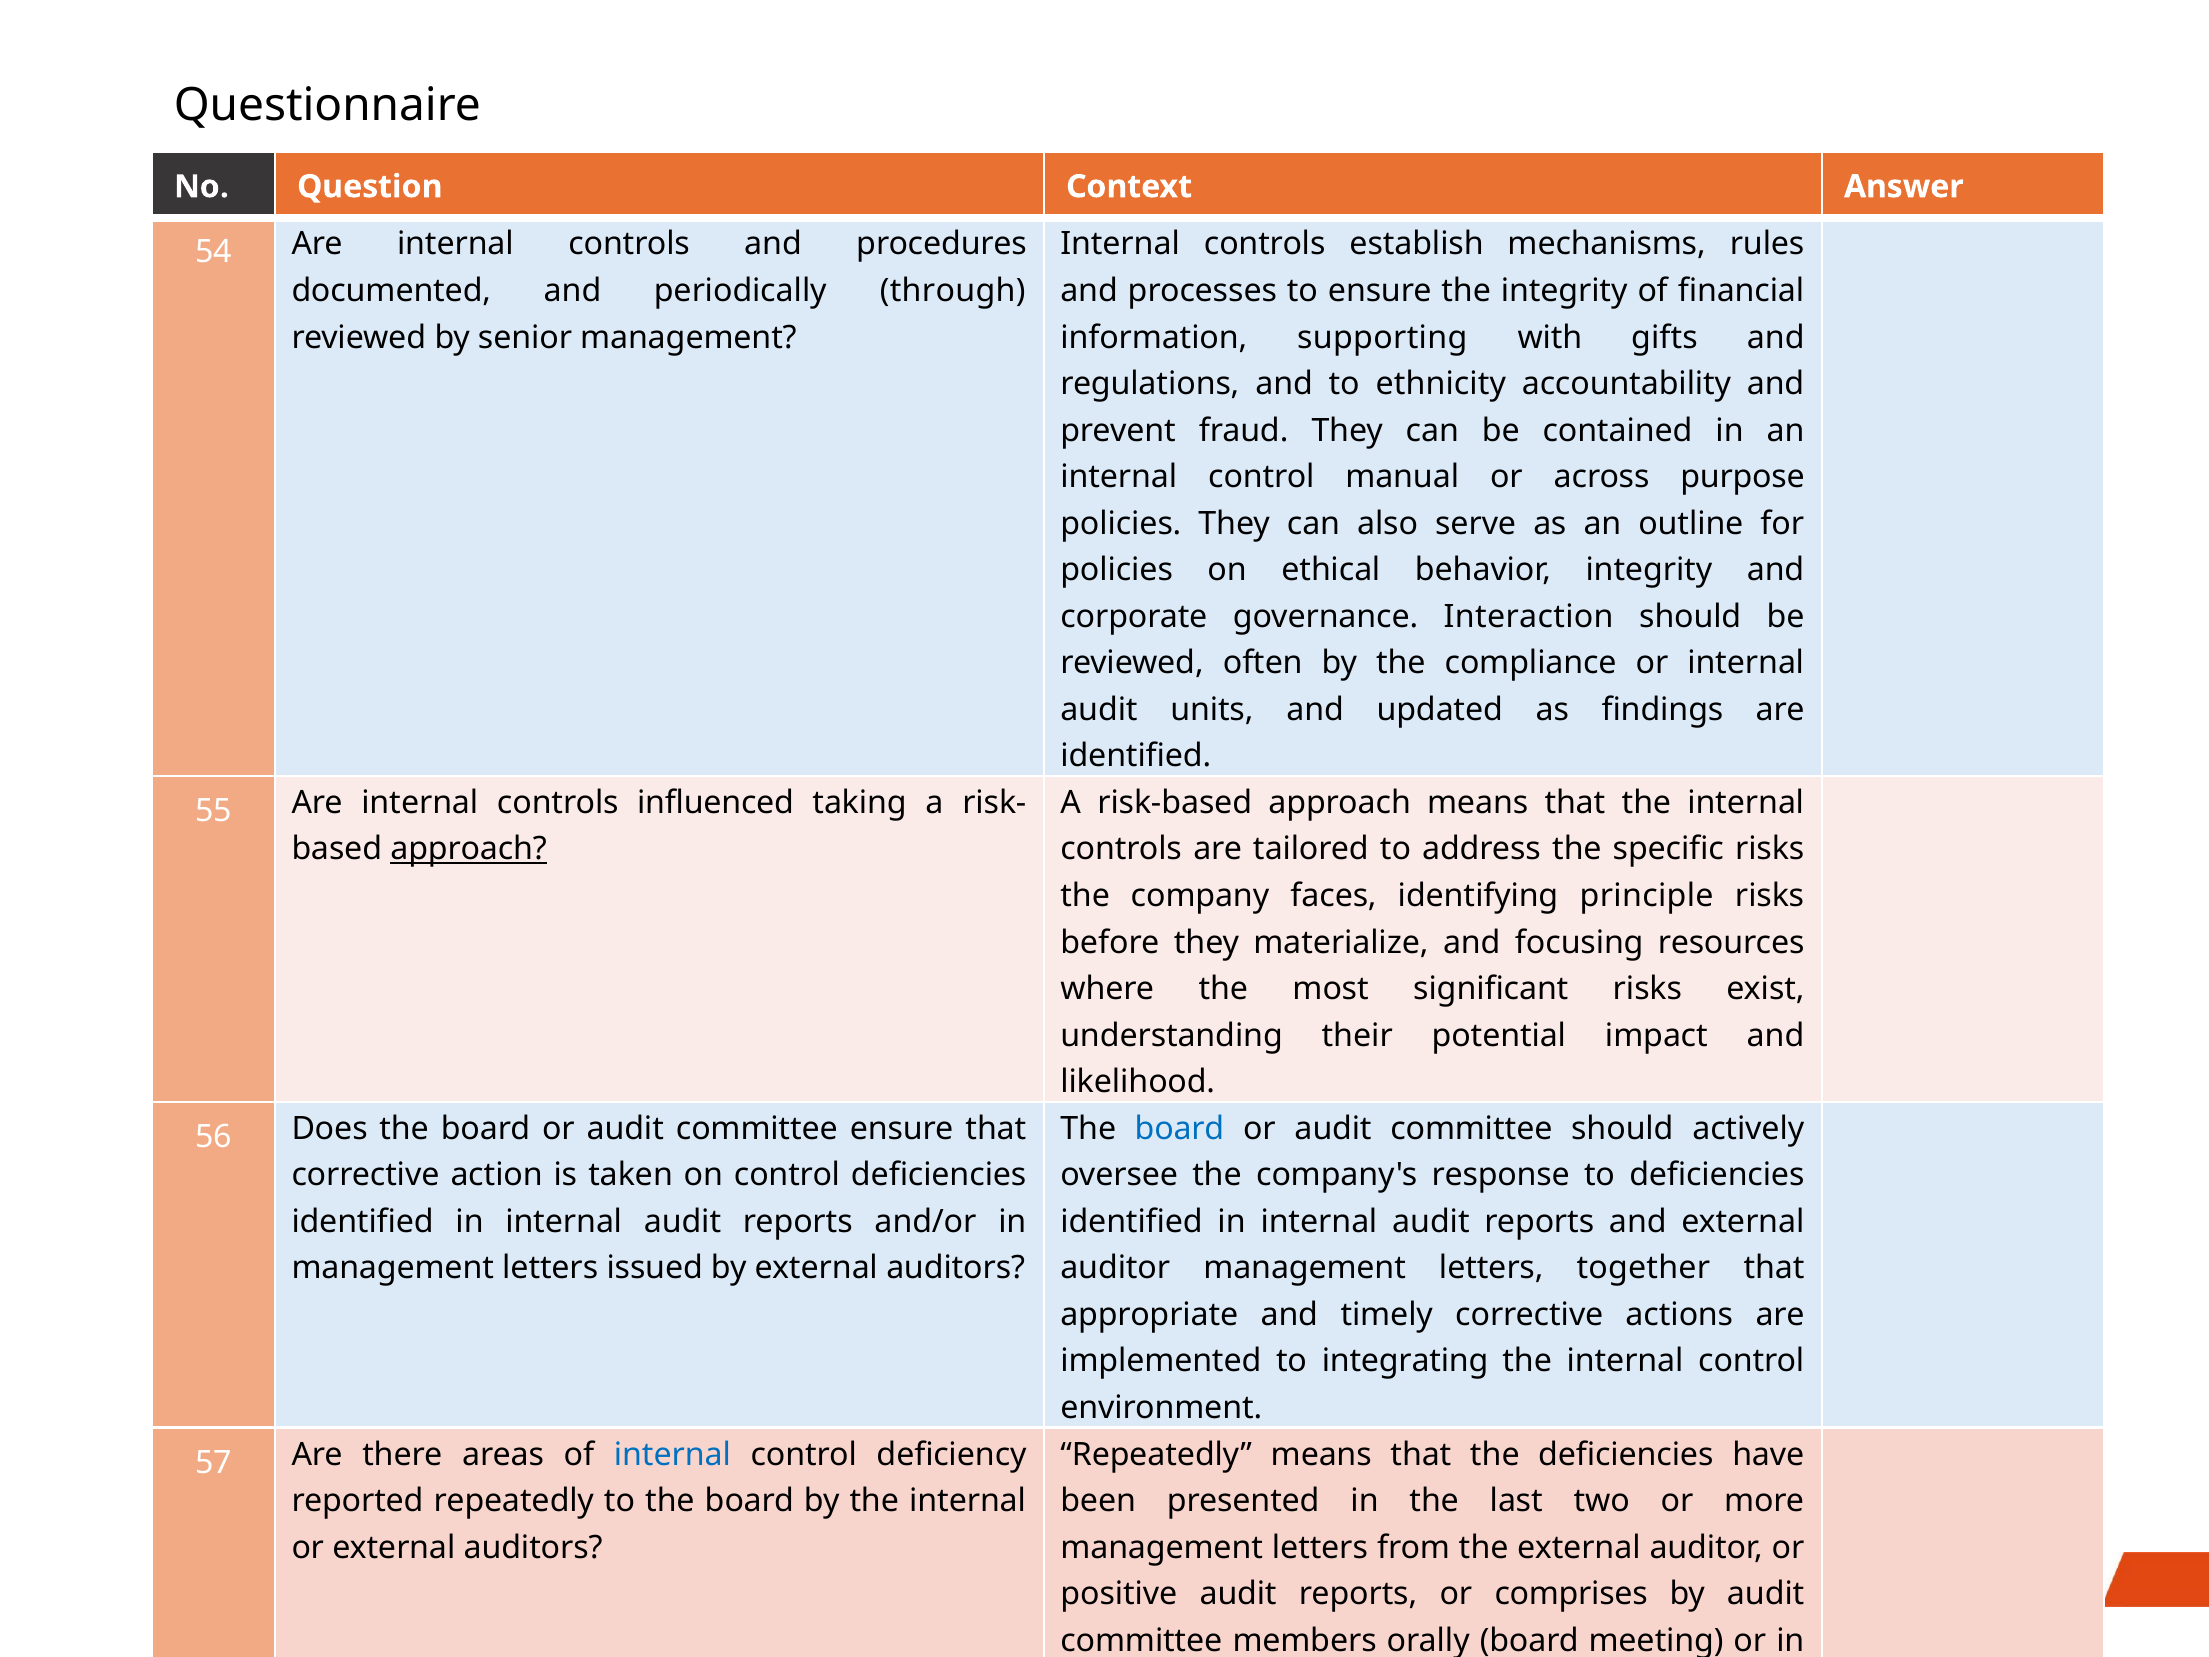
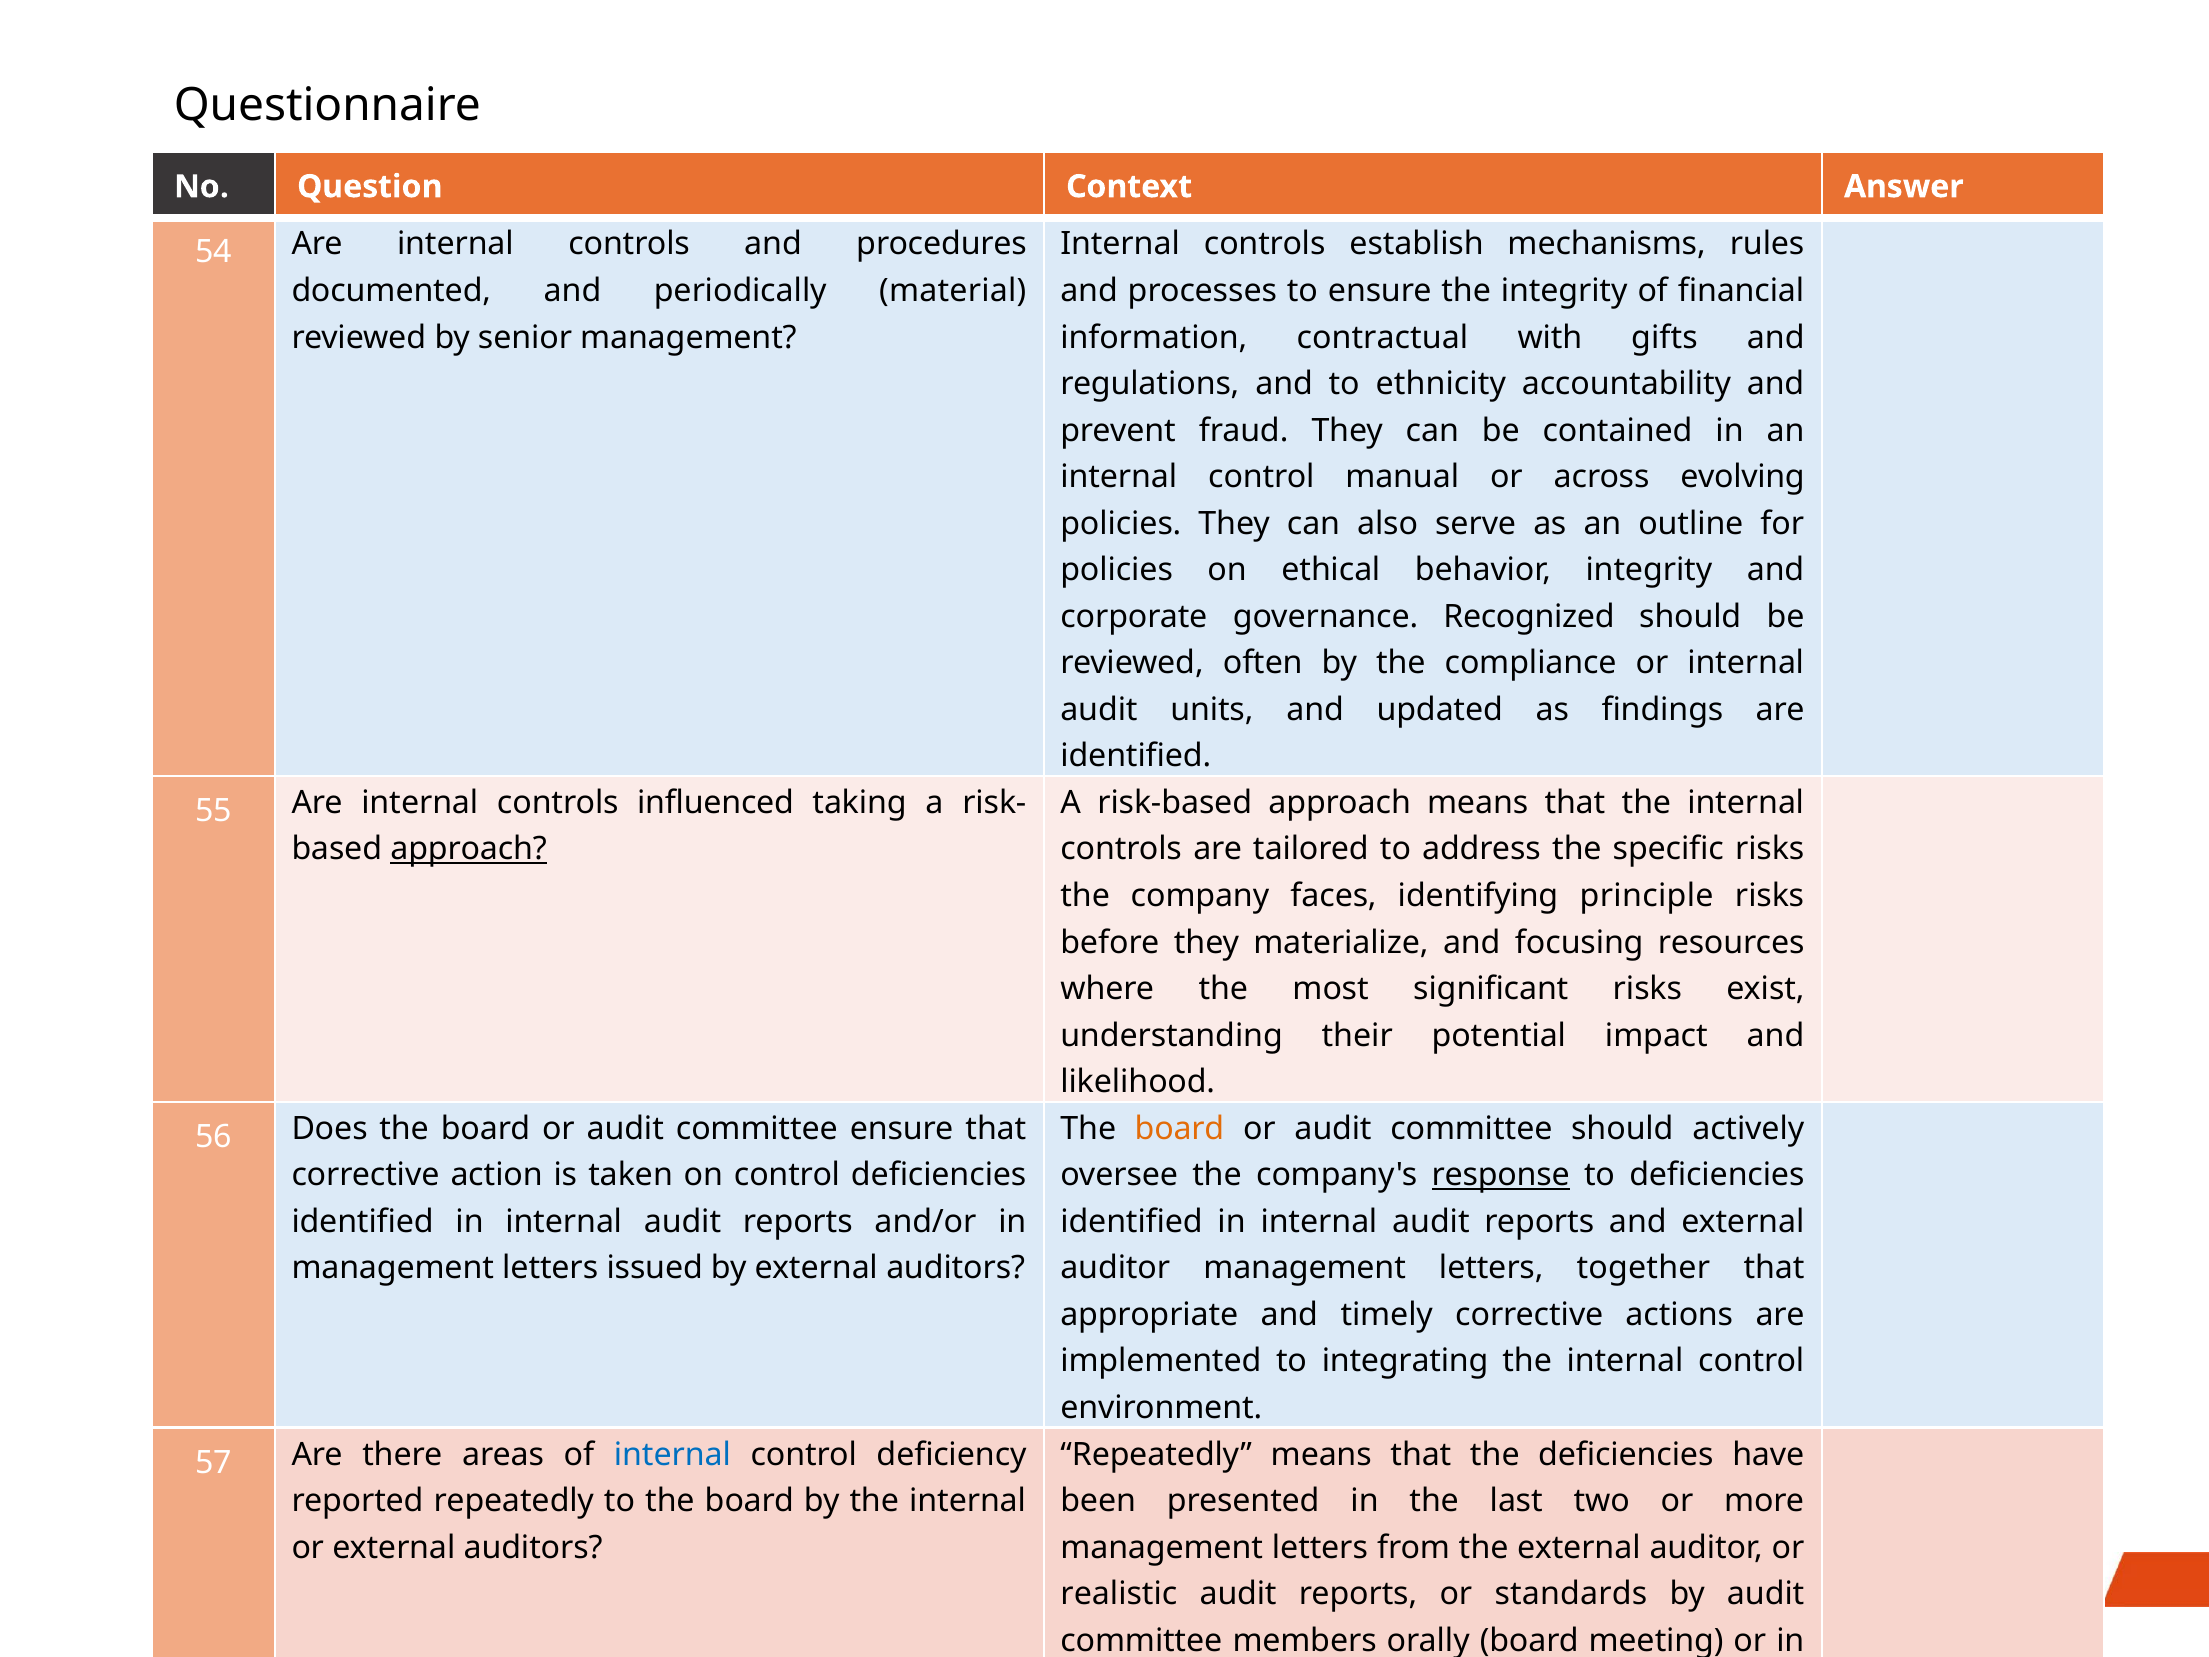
through: through -> material (953, 291)
supporting: supporting -> contractual (1382, 337)
purpose: purpose -> evolving (1743, 477)
Interaction: Interaction -> Recognized (1529, 617)
board colour: blue -> orange (1179, 1128)
response underline: none -> present (1501, 1175)
positive: positive -> realistic (1119, 1594)
comprises: comprises -> standards (1571, 1594)
